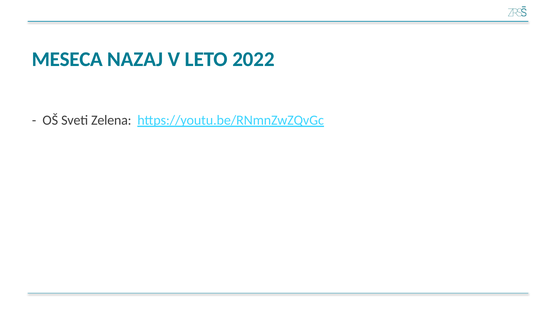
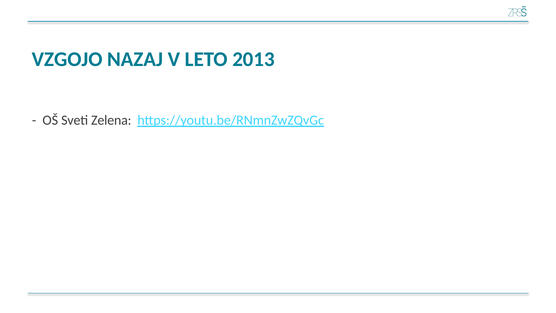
MESECA: MESECA -> VZGOJO (67, 59)
2022: 2022 -> 2013 (254, 59)
